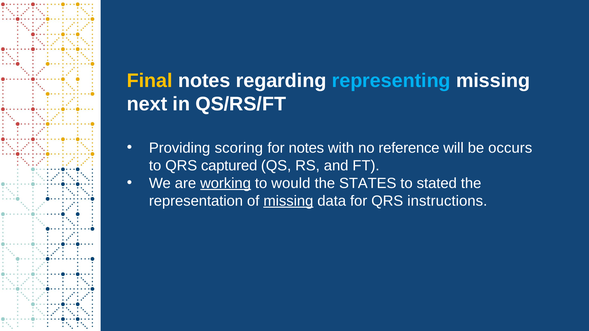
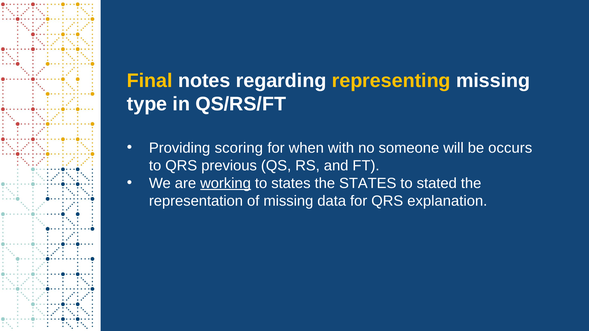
representing colour: light blue -> yellow (391, 81)
next: next -> type (147, 104)
for notes: notes -> when (306, 148)
reference: reference -> someone (409, 148)
captured: captured -> previous (229, 166)
to would: would -> states (291, 183)
missing underline: present -> none (288, 201)
instructions: instructions -> explanation (447, 201)
